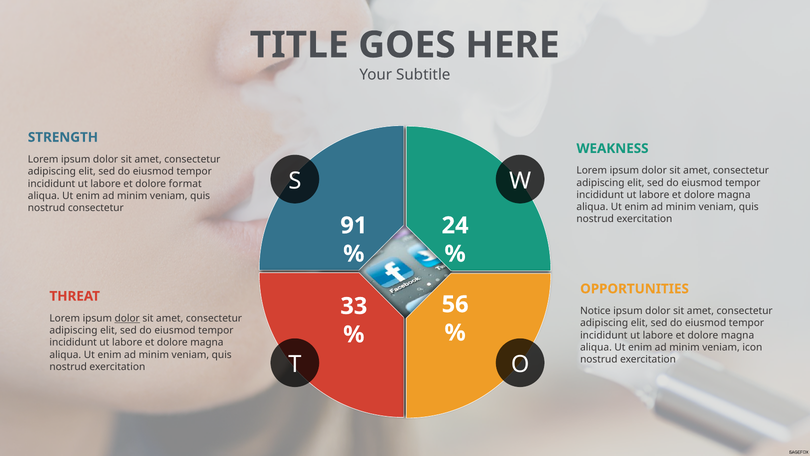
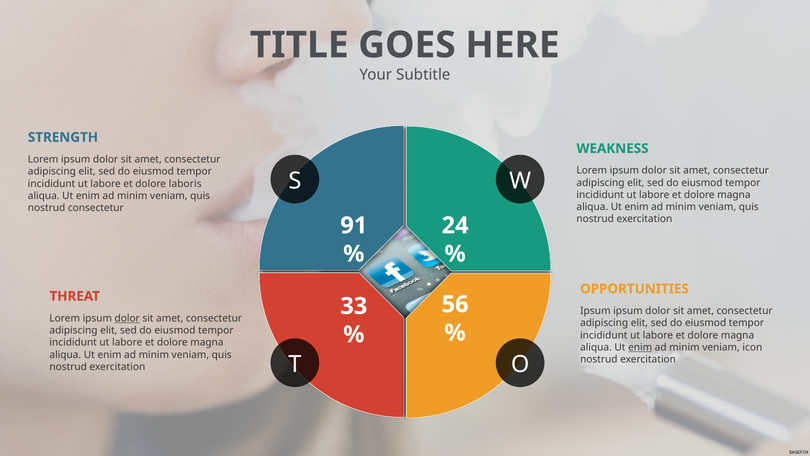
format: format -> laboris (185, 184)
Notice: Notice -> Ipsum (595, 311)
enim underline: none -> present (640, 347)
